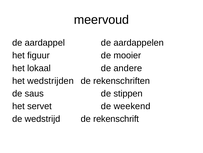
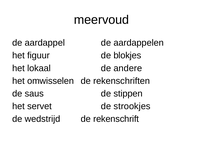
mooier: mooier -> blokjes (127, 55)
wedstrijden: wedstrijden -> omwisselen (51, 80)
weekend: weekend -> strookjes (132, 106)
